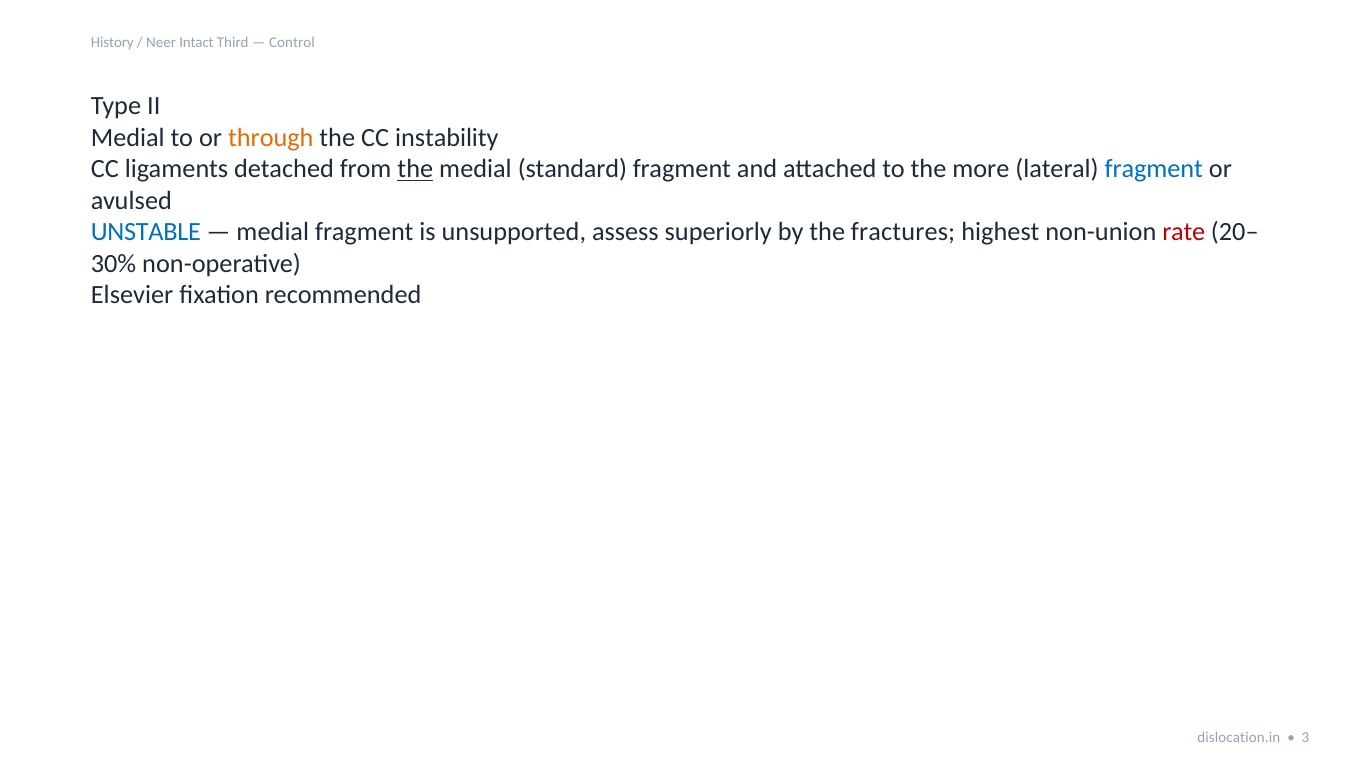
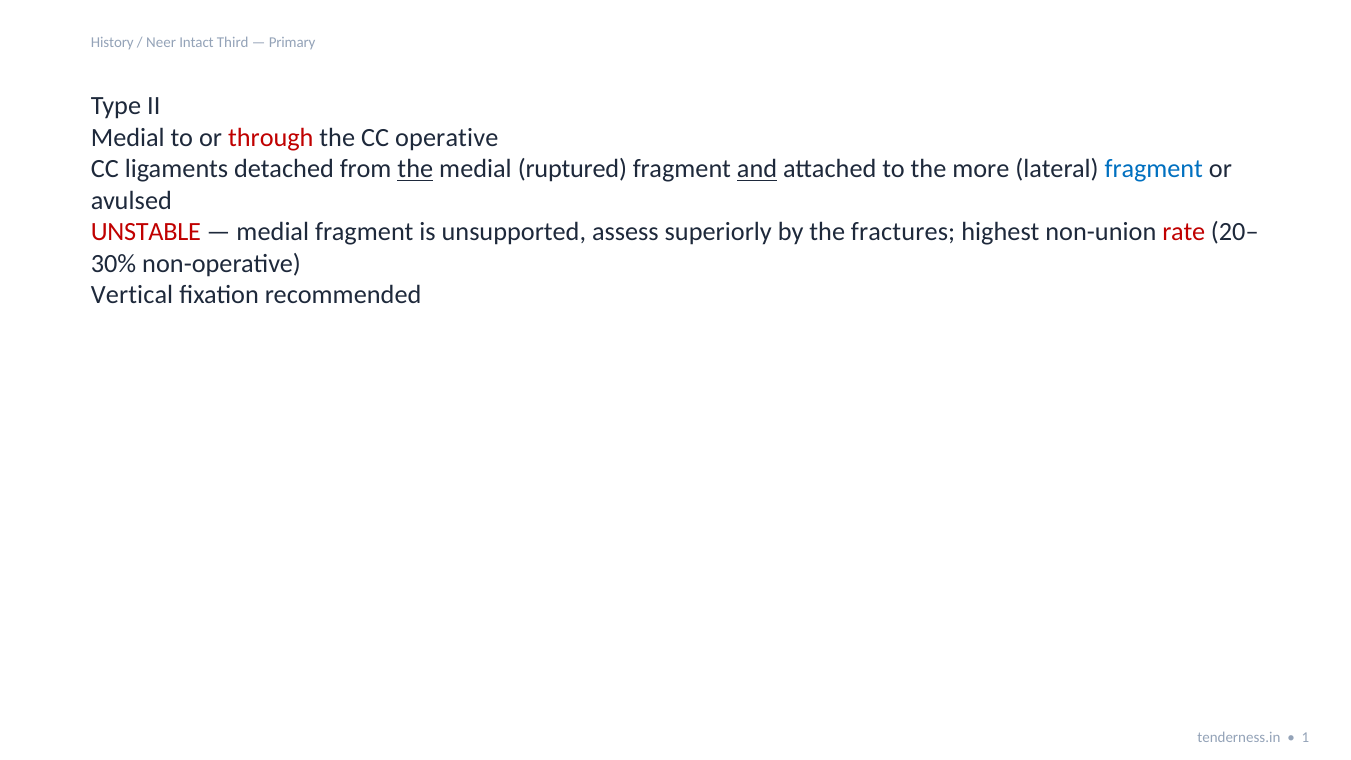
Control: Control -> Primary (292, 42)
through colour: orange -> red (271, 138)
instability: instability -> operative (447, 138)
standard: standard -> ruptured (572, 169)
and underline: none -> present (757, 169)
UNSTABLE colour: blue -> red (146, 232)
Elsevier: Elsevier -> Vertical (132, 295)
dislocation.in: dislocation.in -> tenderness.in (1239, 737)
3: 3 -> 1 (1305, 737)
